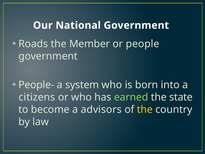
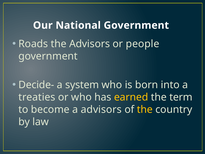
the Member: Member -> Advisors (90, 44)
People-: People- -> Decide- (36, 85)
citizens: citizens -> treaties (37, 97)
earned colour: light green -> yellow (131, 97)
state: state -> term (181, 97)
